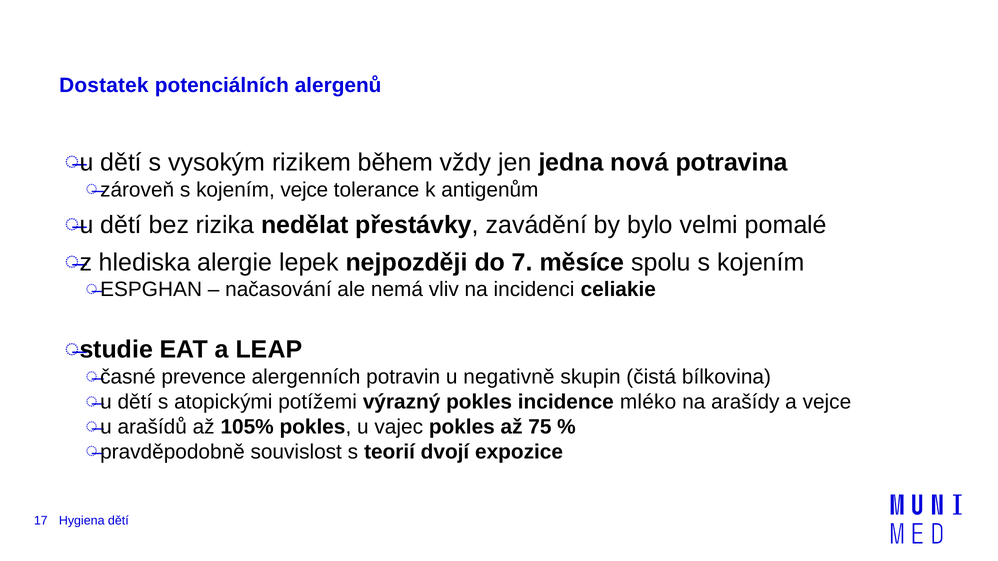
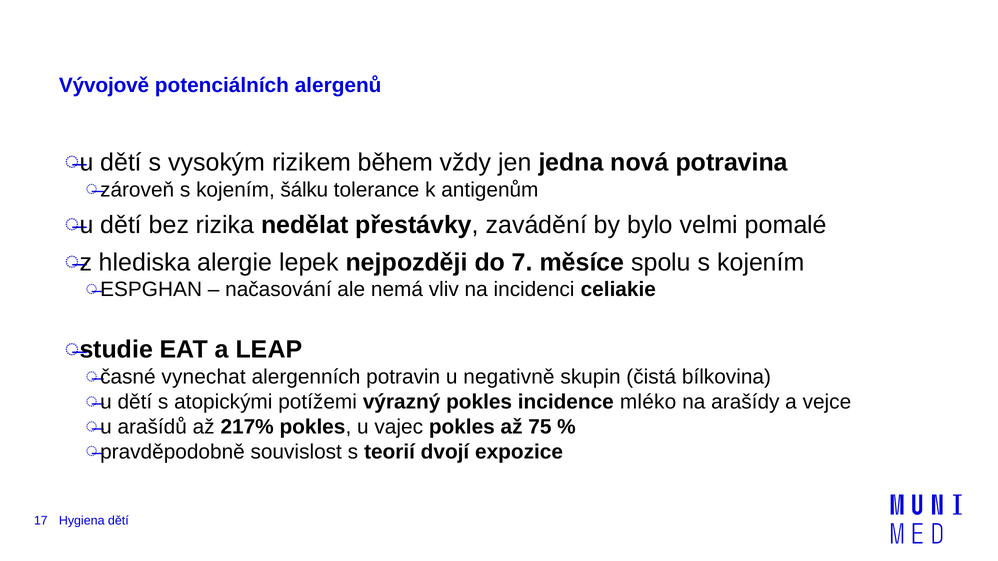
Dostatek: Dostatek -> Vývojově (104, 85)
kojením vejce: vejce -> šálku (304, 190)
prevence: prevence -> vynechat (204, 377)
105%: 105% -> 217% (247, 427)
